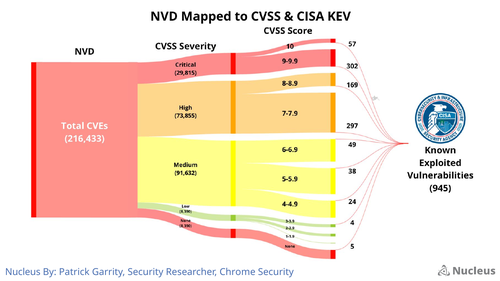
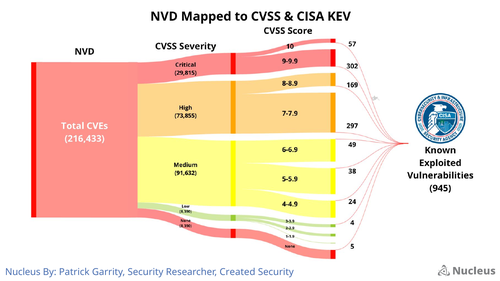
Chrome: Chrome -> Created (237, 272)
